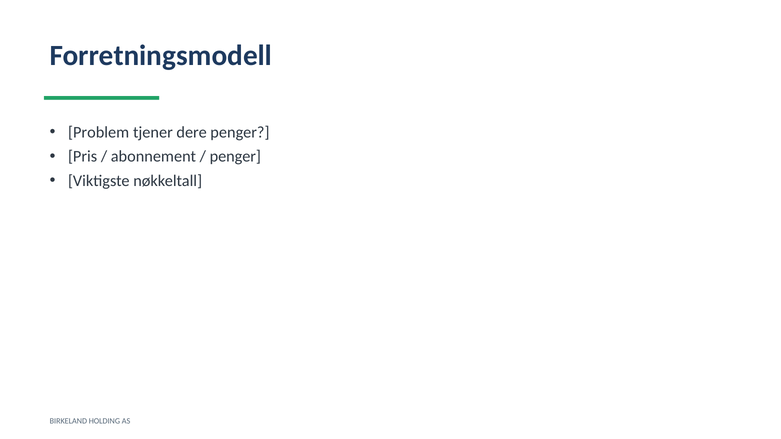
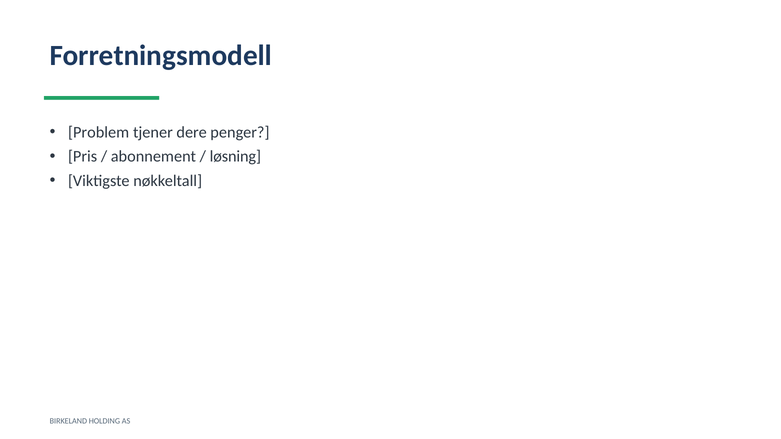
penger: penger -> løsning (235, 157)
